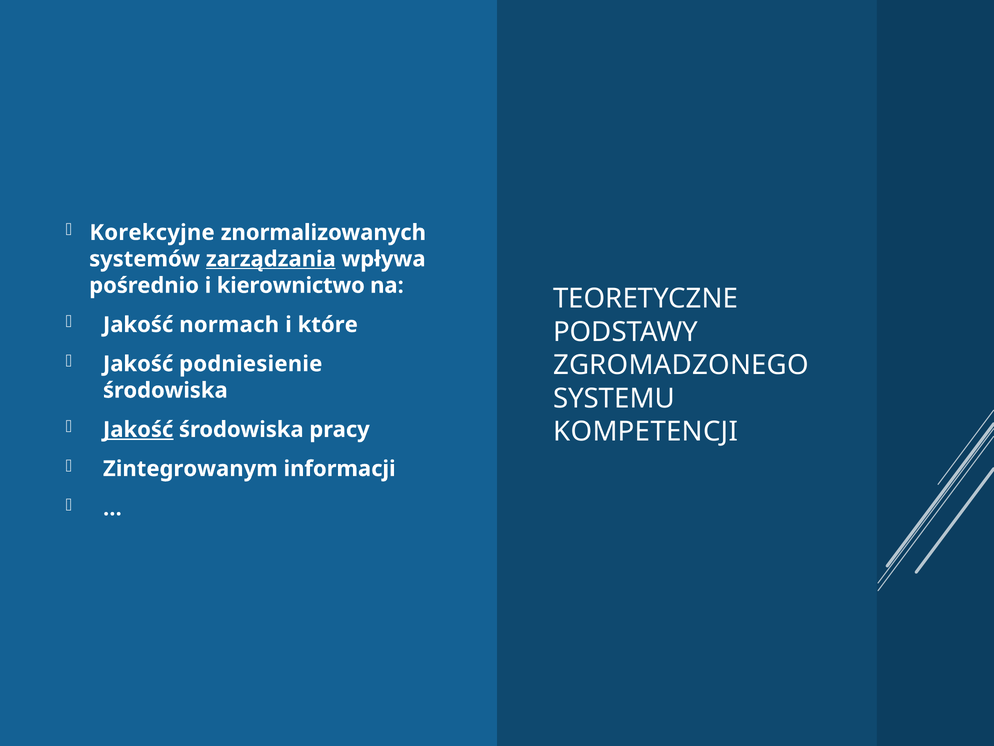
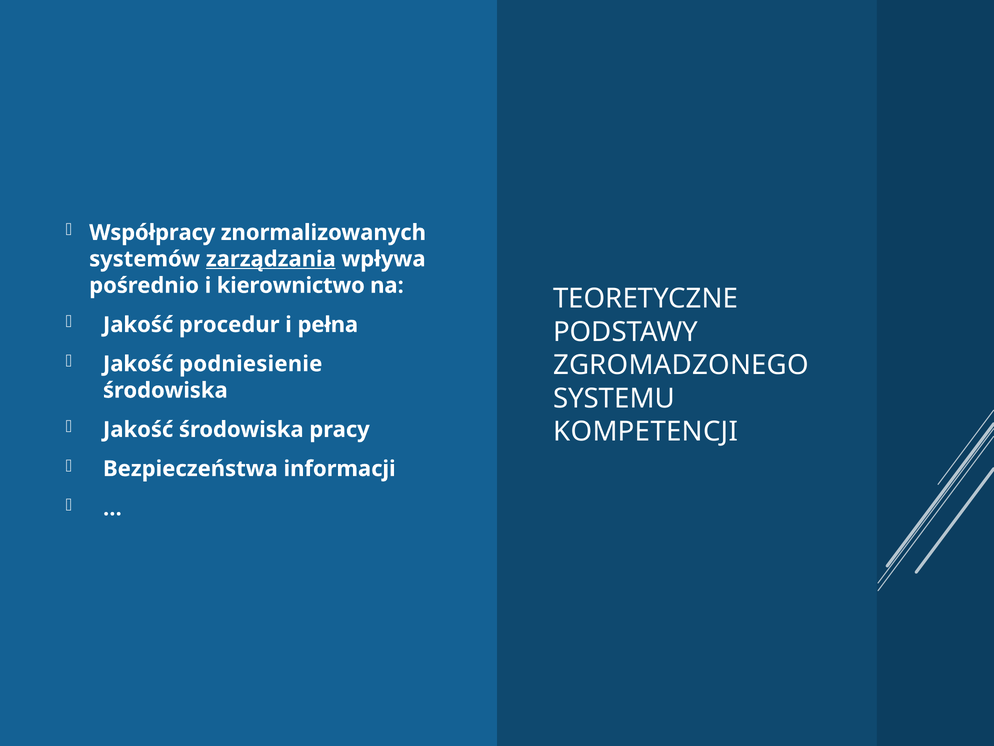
Korekcyjne: Korekcyjne -> Współpracy (152, 232)
normach: normach -> procedur (229, 325)
które: które -> pełna (328, 325)
Jakość underline: present -> none (138, 429)
Zintegrowanym: Zintegrowanym -> Bezpieczeństwa (190, 469)
